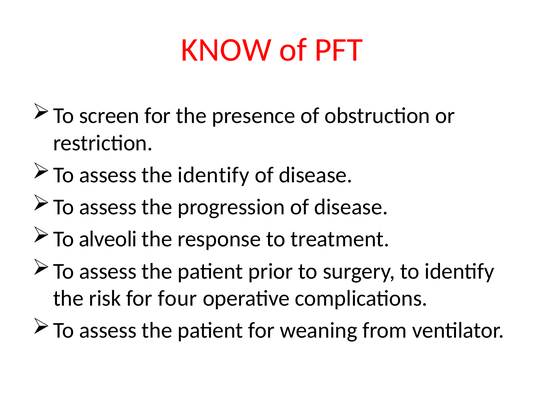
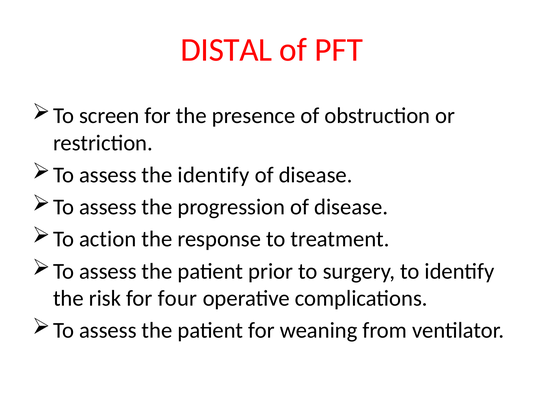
KNOW: KNOW -> DISTAL (226, 50)
alveoli: alveoli -> action (108, 239)
